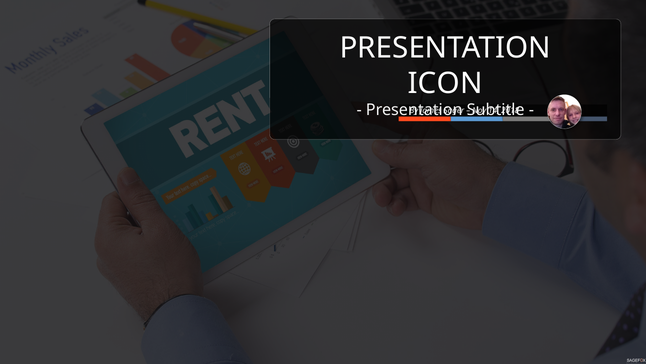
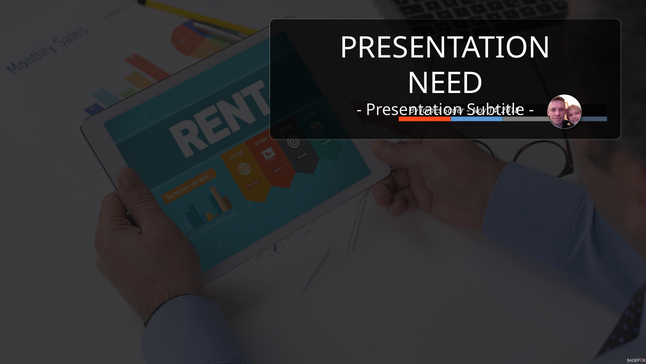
ICON: ICON -> NEED (445, 83)
